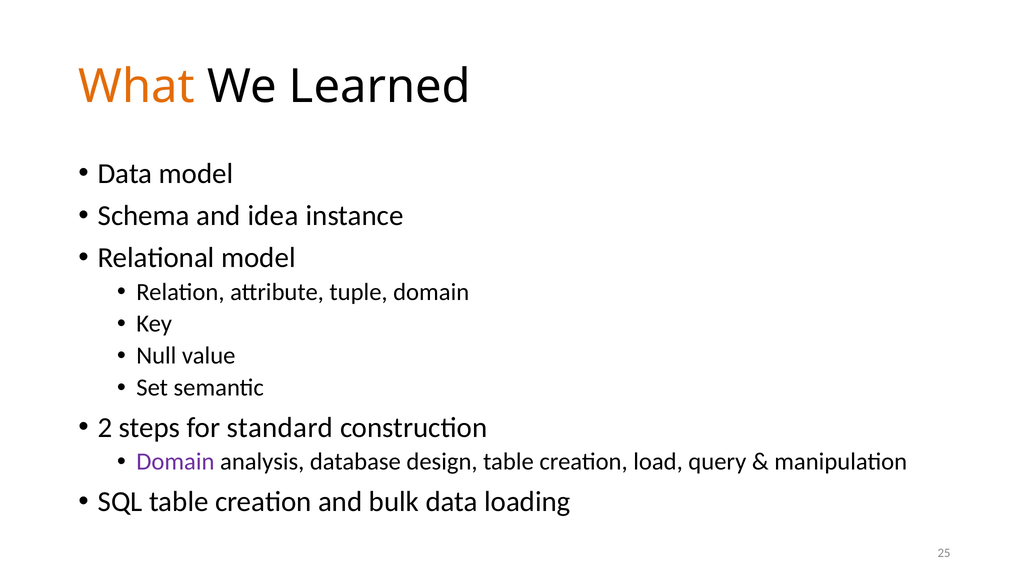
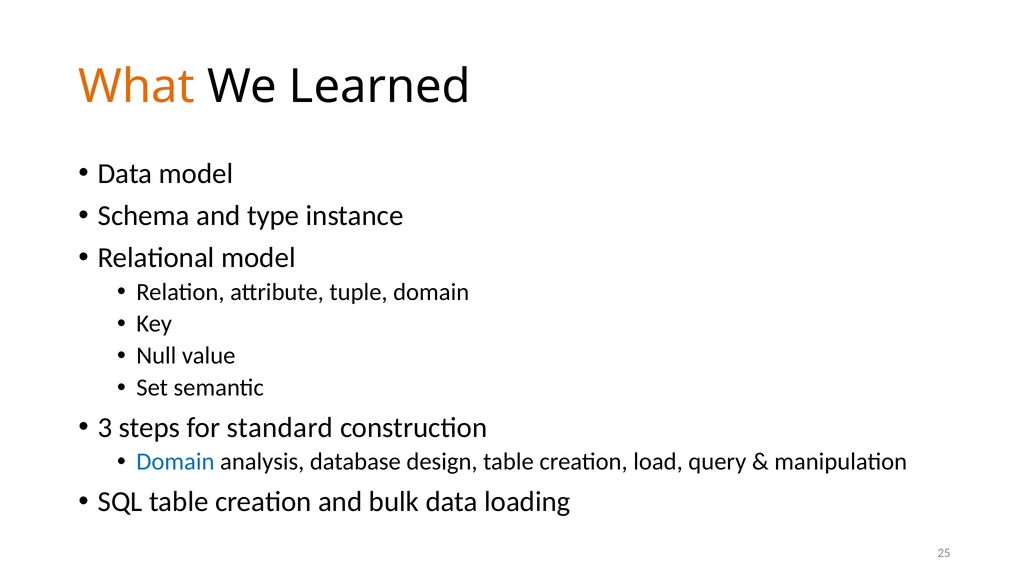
idea: idea -> type (273, 215)
2: 2 -> 3 (105, 427)
Domain colour: purple -> blue (175, 462)
